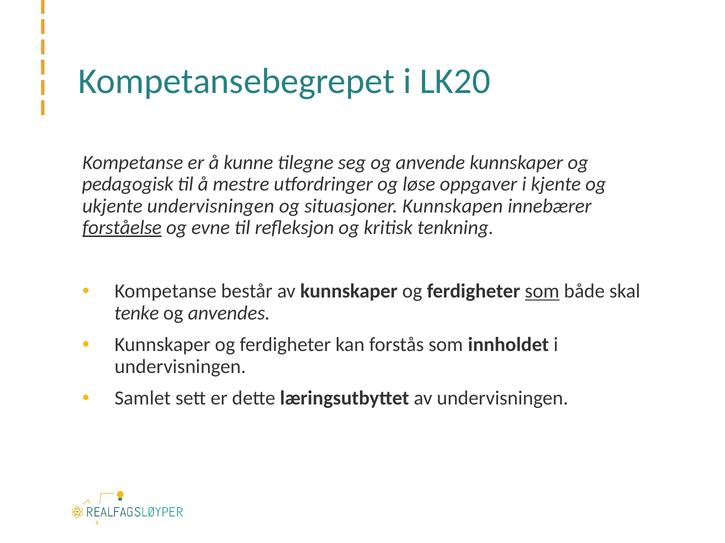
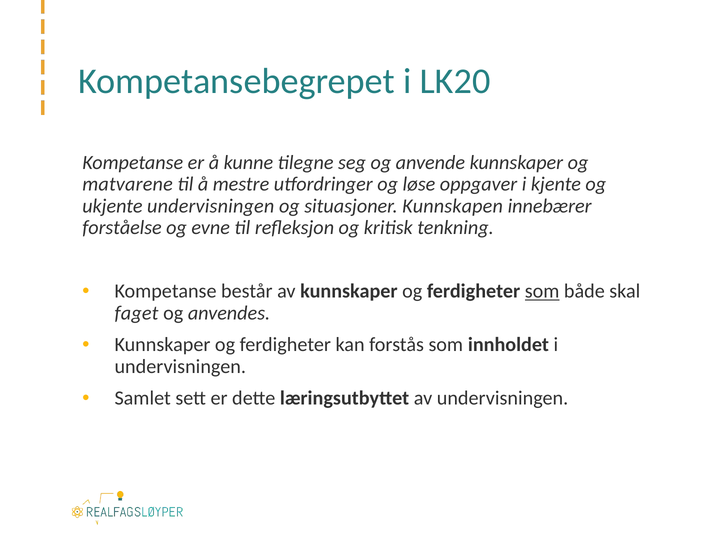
pedagogisk: pedagogisk -> matvarene (128, 185)
forståelse underline: present -> none (122, 228)
tenke: tenke -> faget (136, 313)
